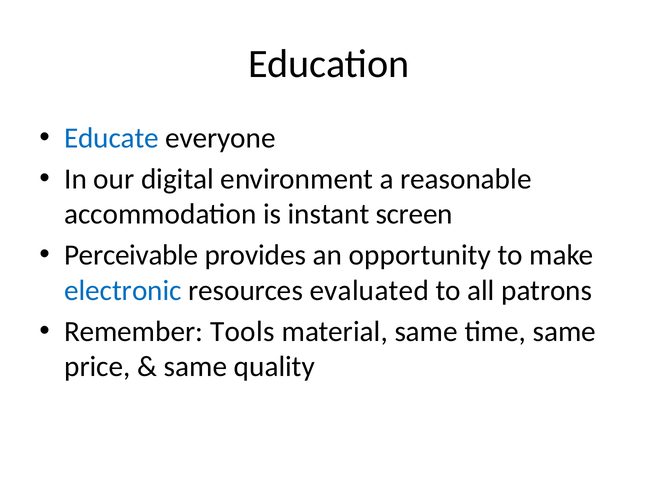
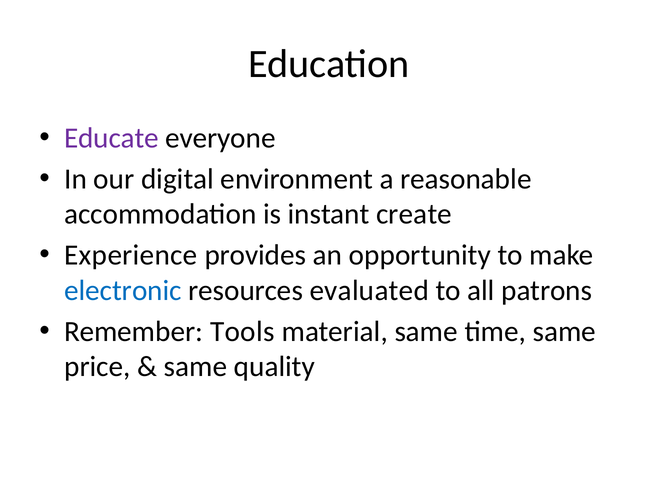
Educate colour: blue -> purple (111, 138)
screen: screen -> create (414, 214)
Perceivable: Perceivable -> Experience (131, 255)
